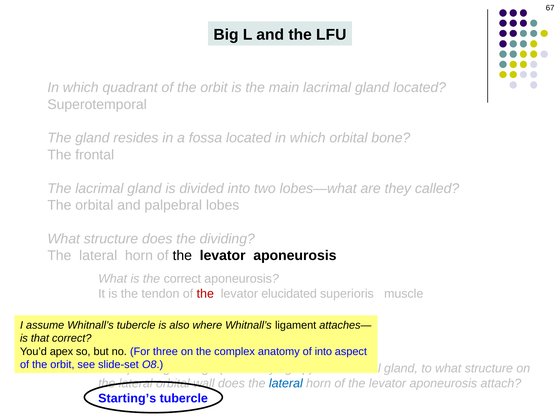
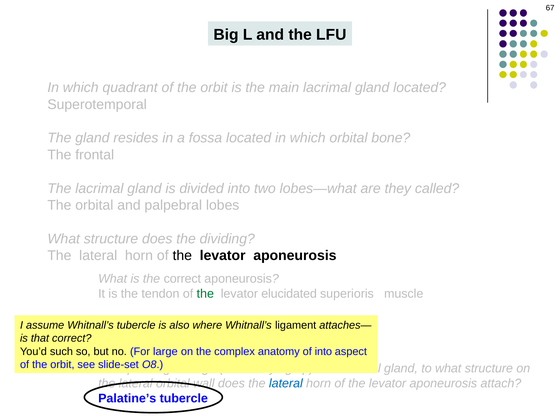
the colour: red -> green (205, 294)
apex: apex -> such (61, 351)
three: three -> large (165, 351)
Starting’s: Starting’s -> Palatine’s (127, 398)
